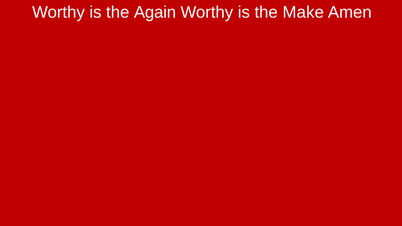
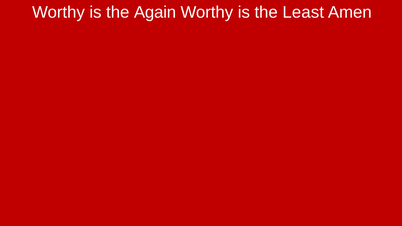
Make: Make -> Least (303, 12)
